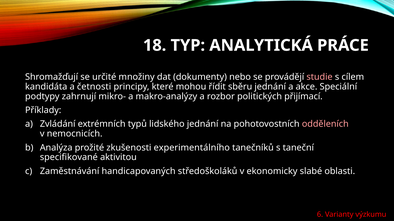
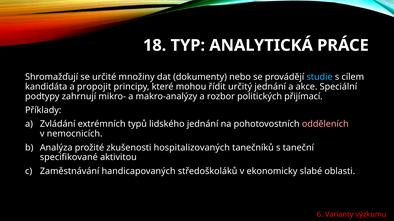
studie colour: pink -> light blue (320, 77)
četnosti: četnosti -> propojit (94, 87)
sběru: sběru -> určitý (240, 87)
experimentálního: experimentálního -> hospitalizovaných (192, 148)
